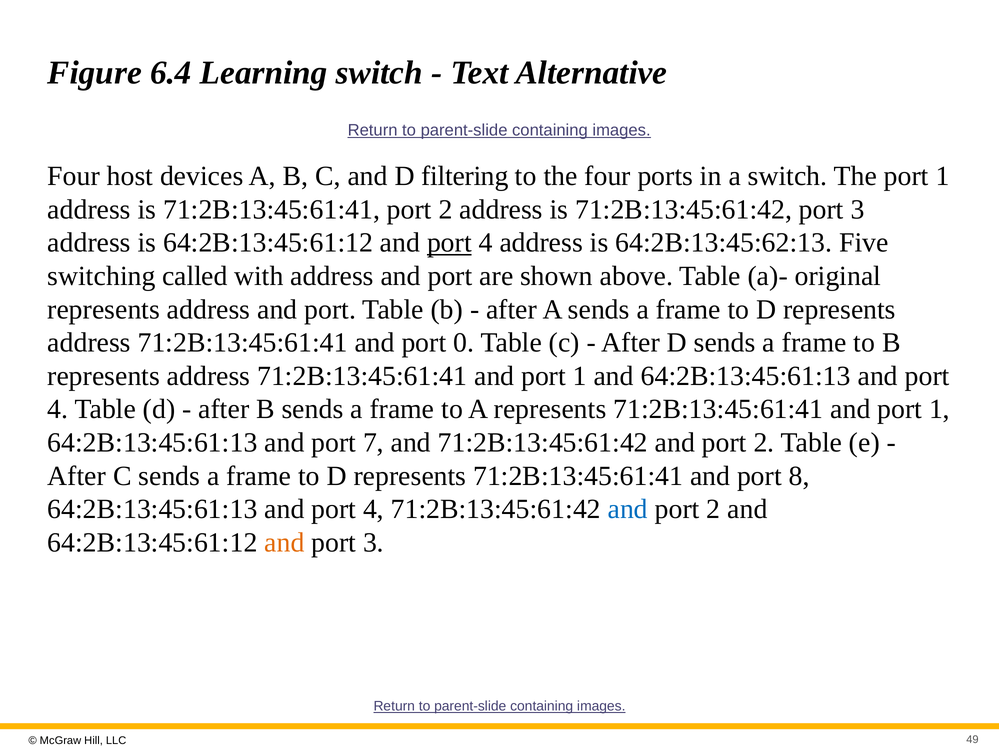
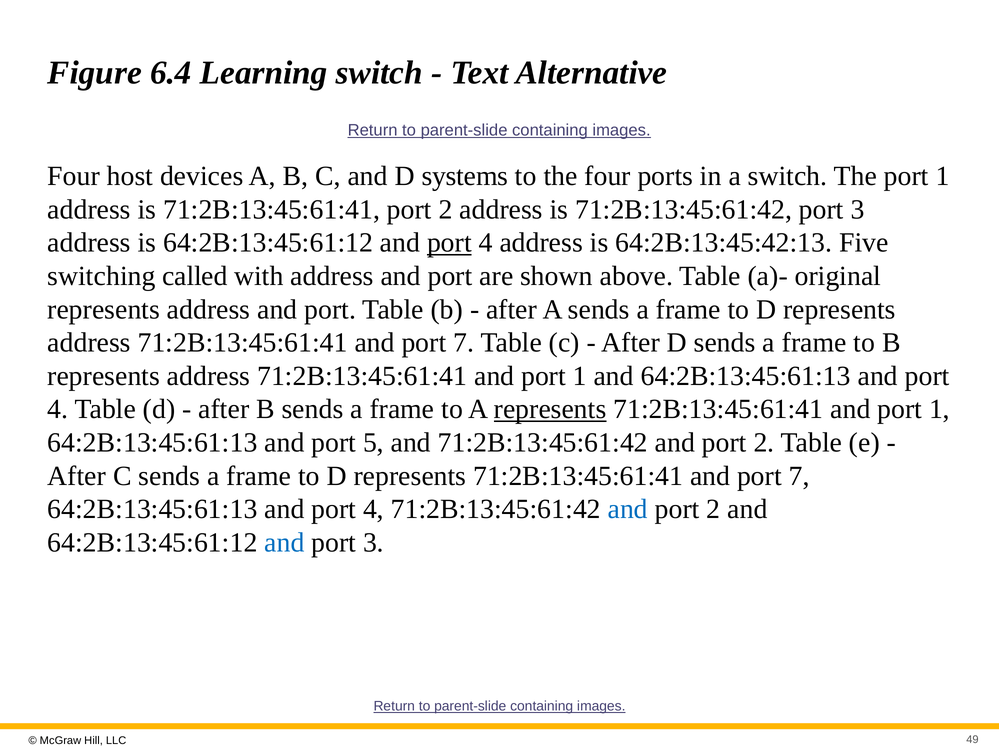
filtering: filtering -> systems (465, 176)
64:2B:13:45:62:13: 64:2B:13:45:62:13 -> 64:2B:13:45:42:13 (724, 243)
0: 0 -> 7 (464, 343)
represents underline: none -> present (550, 409)
7: 7 -> 5 (373, 443)
8: 8 -> 7 (799, 476)
and colour: orange -> blue (284, 543)
